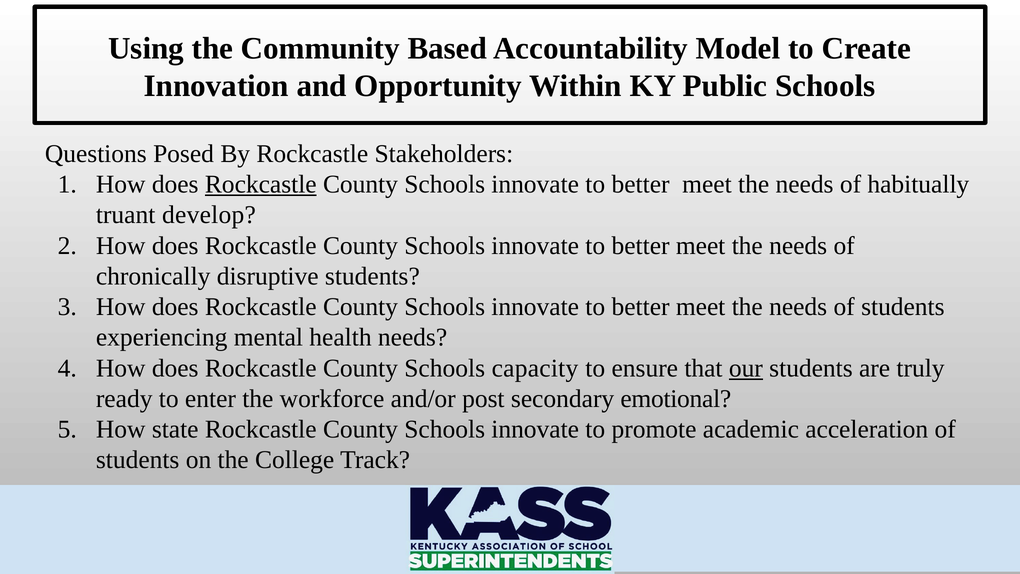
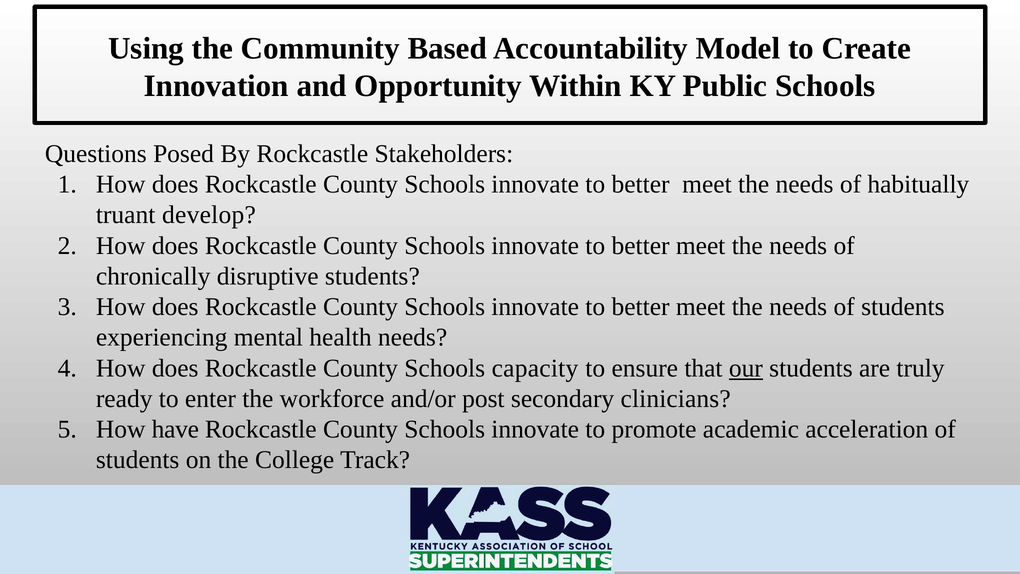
Rockcastle underline: present -> none (261, 184)
emotional: emotional -> clinicians (676, 399)
state: state -> have (175, 429)
